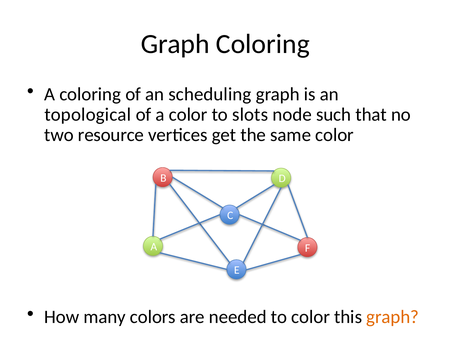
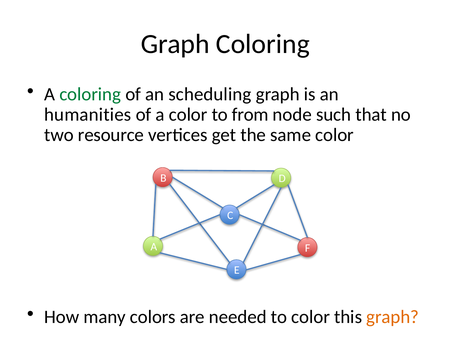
coloring colour: black -> green (90, 94)
topological: topological -> humanities (88, 115)
slots: slots -> from (250, 115)
